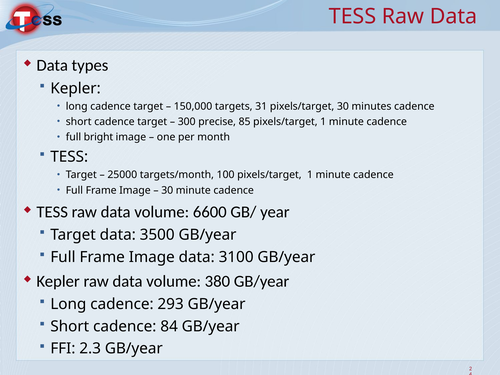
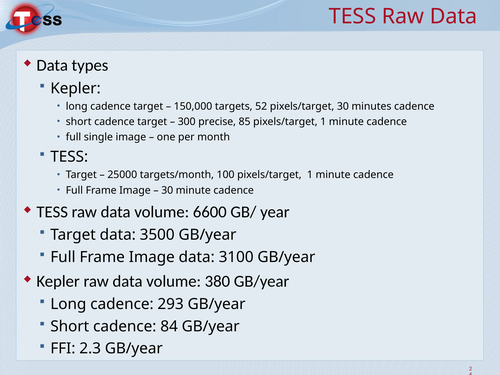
31: 31 -> 52 (261, 106)
bright: bright -> single (98, 137)
